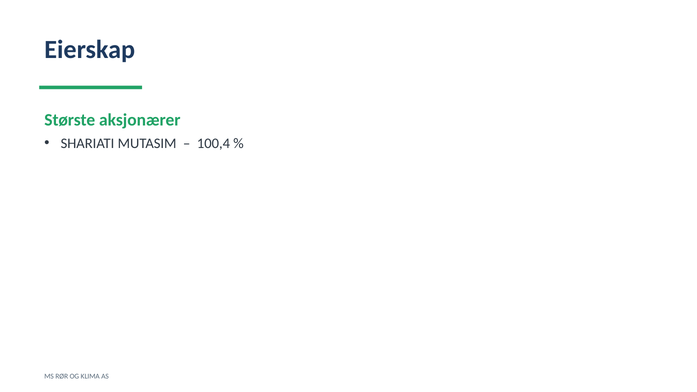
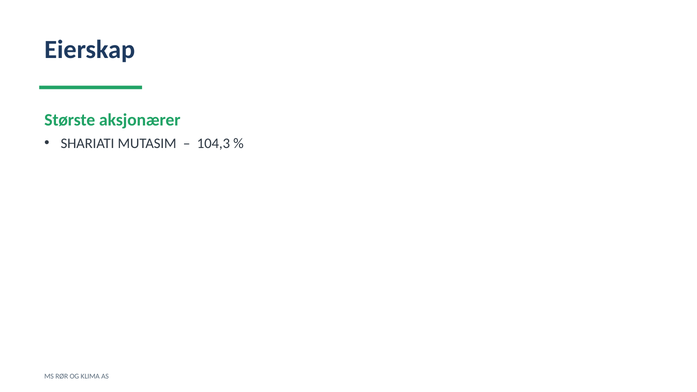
100,4: 100,4 -> 104,3 (213, 143)
